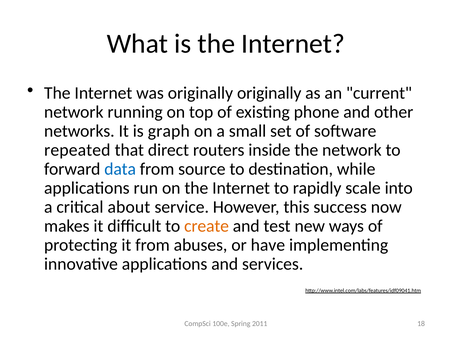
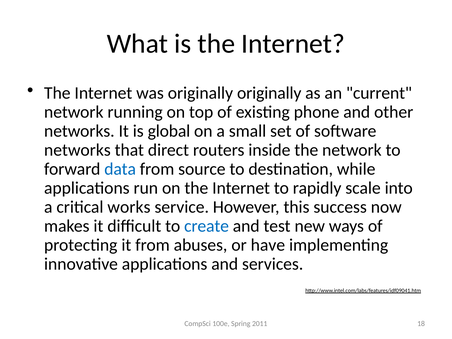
graph: graph -> global (169, 131)
repeated: repeated -> networks (77, 150)
about: about -> works (129, 207)
create colour: orange -> blue (207, 226)
